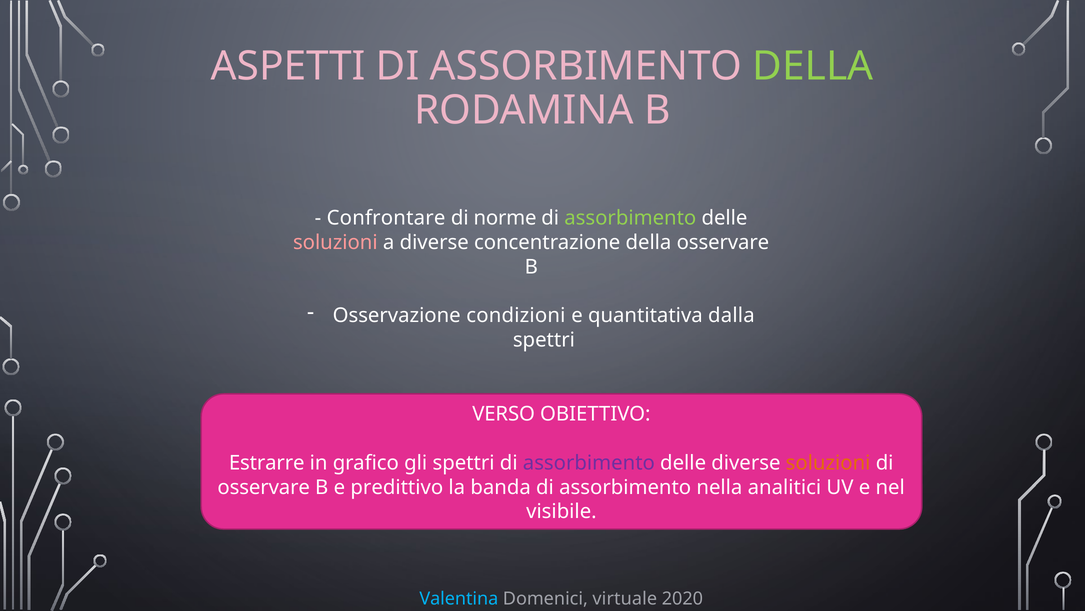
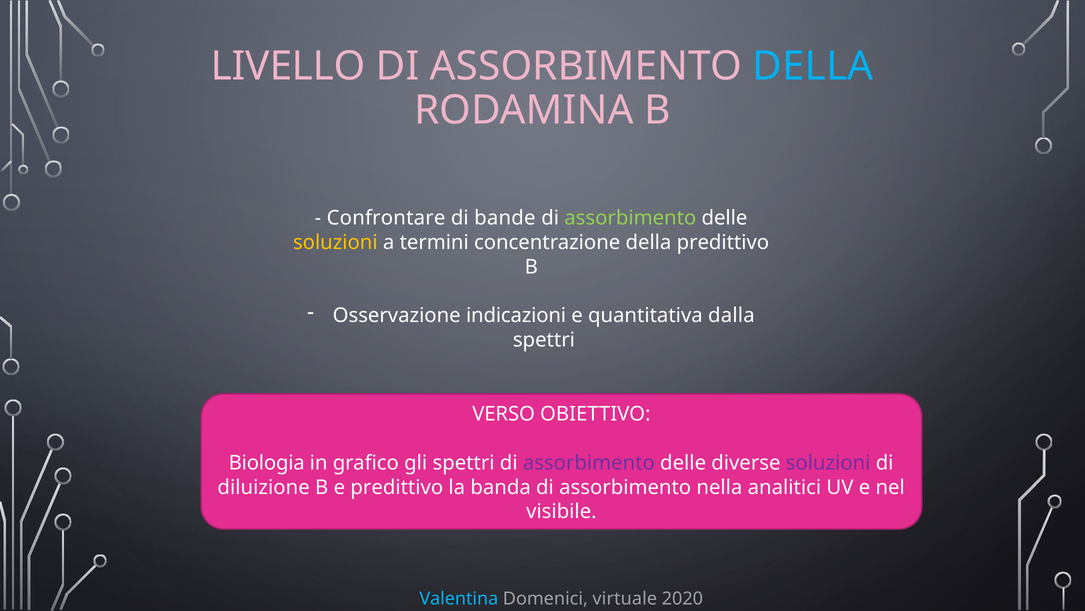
ASPETTI: ASPETTI -> LIVELLO (288, 66)
DELLA colour: light green -> light blue (813, 66)
norme: norme -> bande (505, 218)
soluzioni colour: pink -> yellow (335, 242)
a diverse: diverse -> termini (434, 242)
della osservare: osservare -> predittivo (723, 242)
condizioni: condizioni -> indicazioni (516, 315)
Estrarre: Estrarre -> Biologia (267, 462)
soluzioni colour: orange -> purple (828, 462)
osservare: osservare -> diluizione (264, 487)
